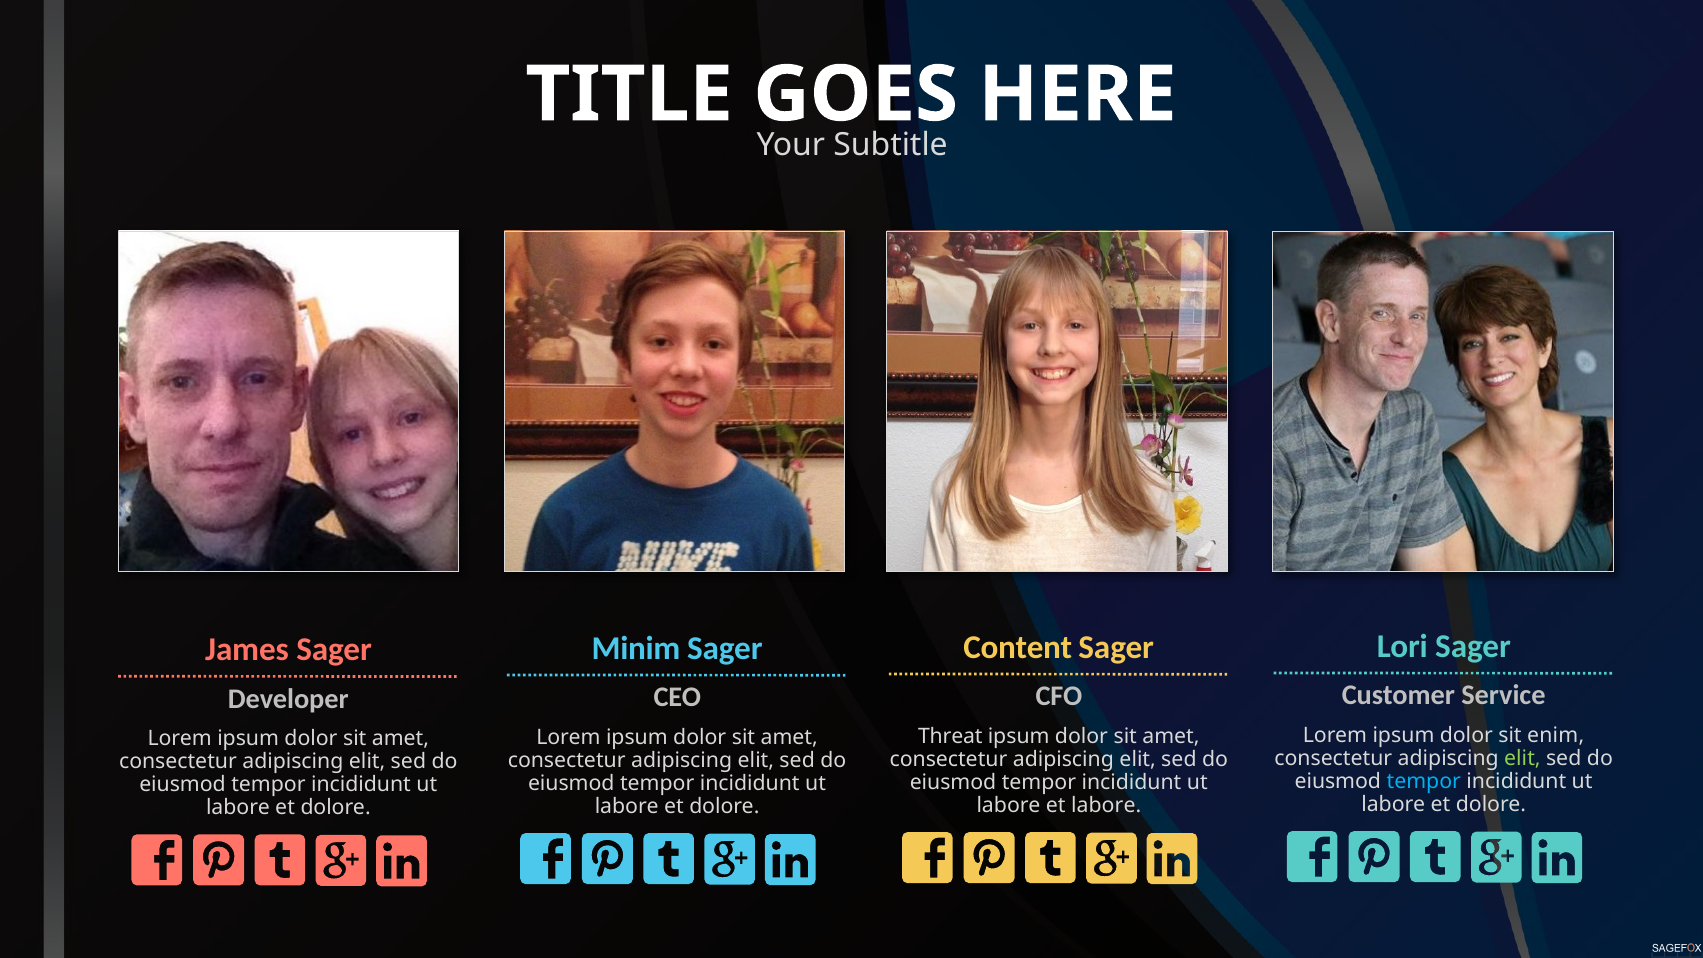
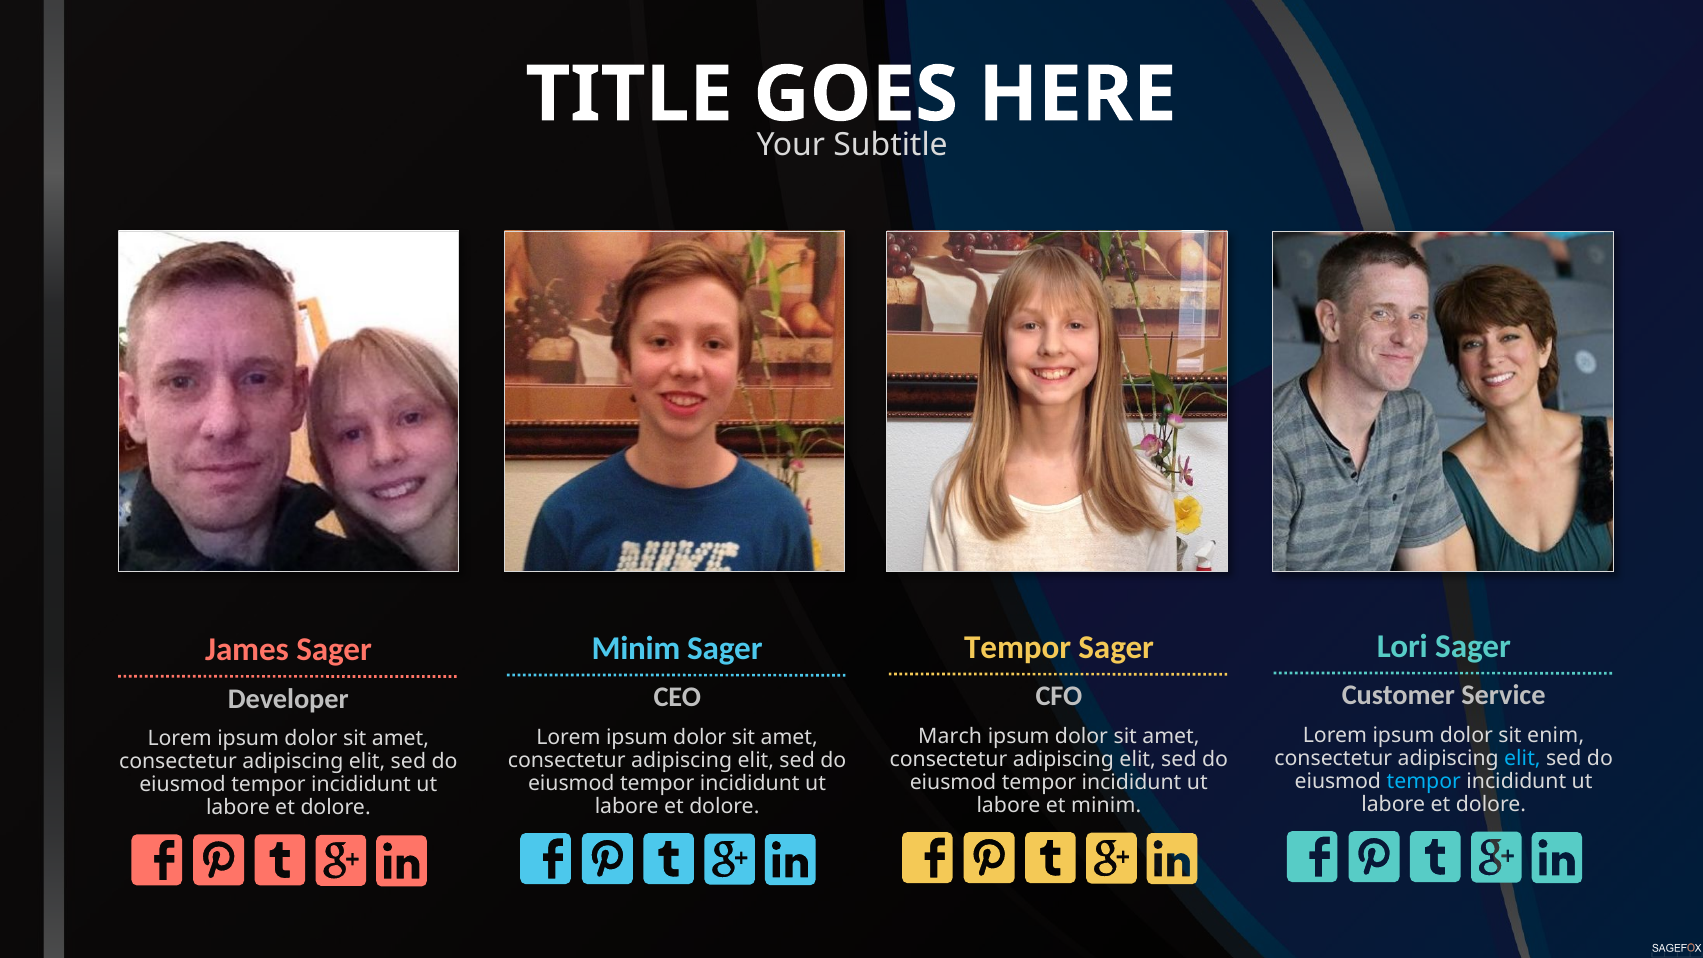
Content: Content -> Tempor (1018, 648)
Threat: Threat -> March (950, 737)
elit colour: light green -> light blue (1522, 759)
et labore: labore -> minim (1106, 806)
